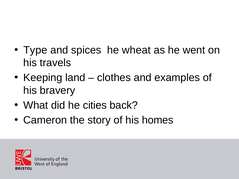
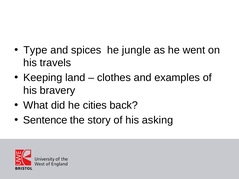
wheat: wheat -> jungle (136, 50)
Cameron: Cameron -> Sentence (45, 120)
homes: homes -> asking (158, 120)
